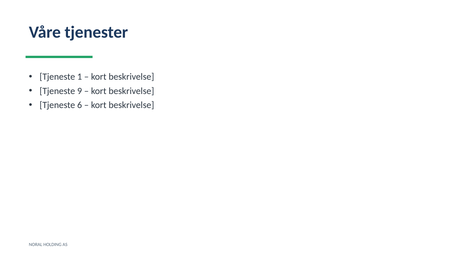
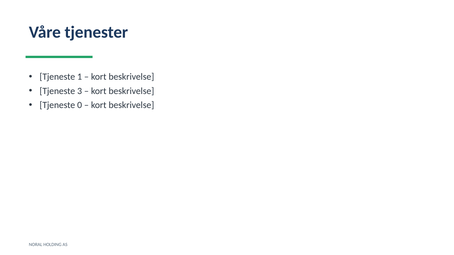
9: 9 -> 3 (80, 91)
6: 6 -> 0 (80, 105)
